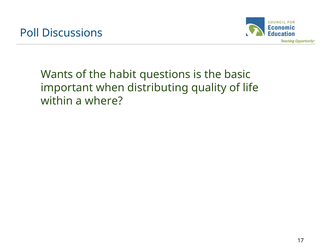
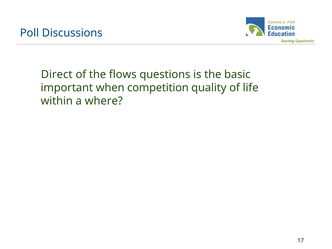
Wants: Wants -> Direct (57, 74)
habit: habit -> flows (123, 74)
distributing: distributing -> competition (158, 88)
